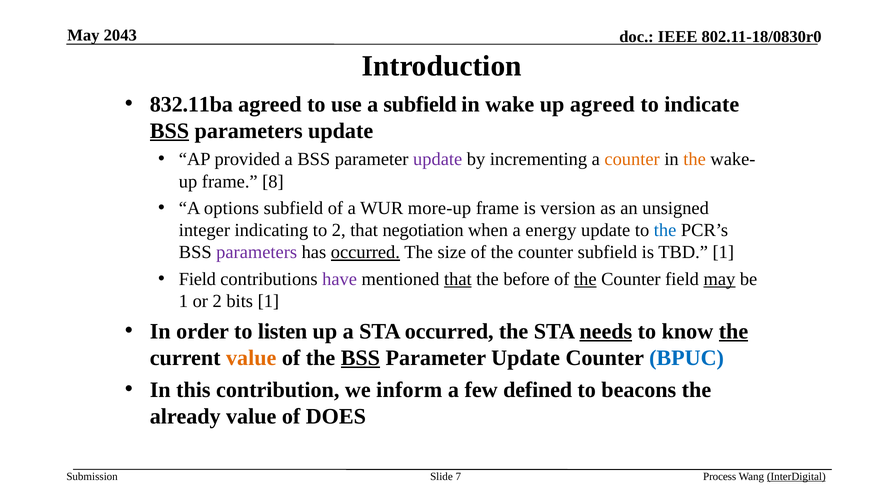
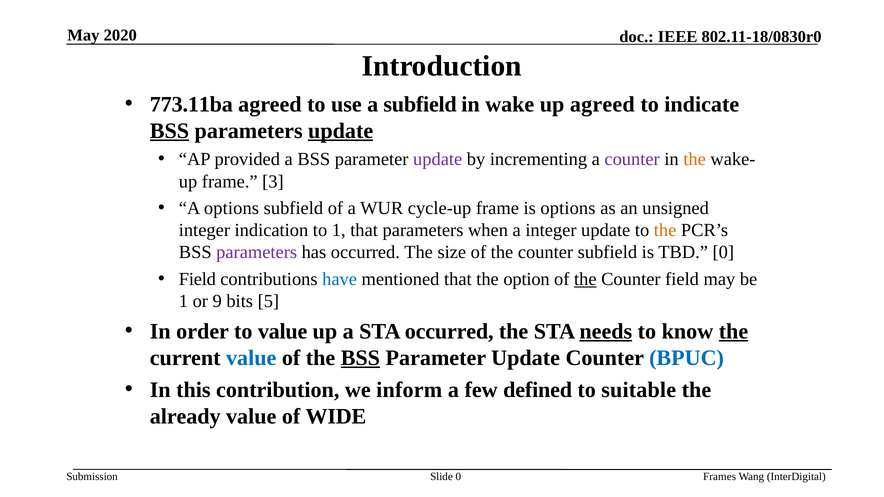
2043: 2043 -> 2020 (120, 35)
832.11ba: 832.11ba -> 773.11ba (191, 104)
update underline: none -> present (341, 131)
counter colour: orange -> purple (632, 159)
8: 8 -> 3 (273, 182)
more-up: more-up -> cycle-up (440, 208)
is version: version -> options (568, 208)
indicating: indicating -> indication (271, 230)
to 2: 2 -> 1 (339, 230)
that negotiation: negotiation -> parameters (423, 230)
a energy: energy -> integer (551, 230)
the colour: blue -> orange (665, 230)
occurred underline: present -> none (365, 252)
TBD 1: 1 -> 0 (723, 252)
have colour: purple -> blue (340, 279)
that underline: present -> none (458, 279)
before: before -> option (527, 279)
may underline: present -> none (719, 279)
or 2: 2 -> 9 (217, 301)
bits 1: 1 -> 5 (268, 301)
to listen: listen -> value (283, 331)
value colour: orange -> blue (251, 358)
beacons: beacons -> suitable (639, 390)
DOES: DOES -> WIDE (336, 416)
Slide 7: 7 -> 0 (458, 477)
Process: Process -> Frames (720, 477)
InterDigital underline: present -> none (796, 477)
